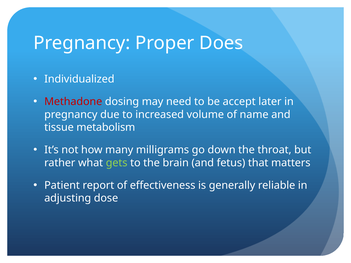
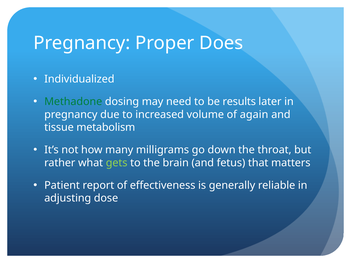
Methadone colour: red -> green (73, 102)
accept: accept -> results (239, 102)
name: name -> again (254, 115)
